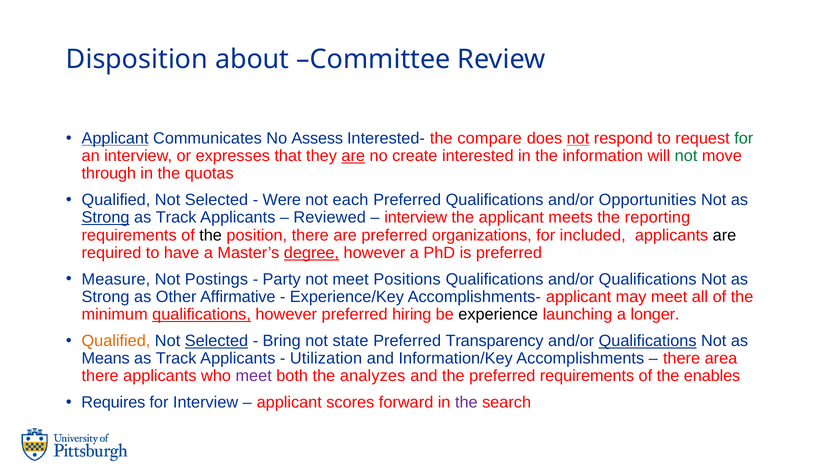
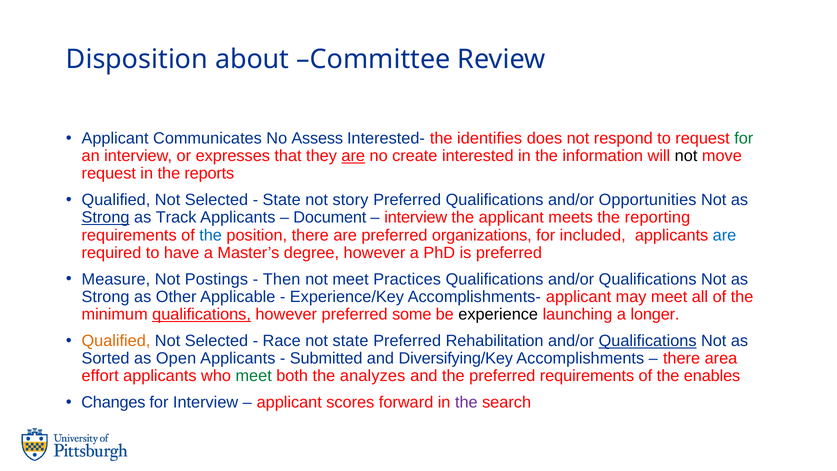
Applicant underline: present -> none (115, 138)
compare: compare -> identifies (490, 138)
not underline: present -> none (578, 138)
not colour: green -> black (686, 156)
through: through -> request (109, 173)
quotas: quotas -> reports (209, 173)
Were: Were -> State (282, 200)
each: each -> story (350, 200)
Reviewed: Reviewed -> Document (330, 217)
the colour: black -> blue (211, 235)
are colour: black -> blue (725, 235)
degree underline: present -> none (311, 253)
Party: Party -> Then (282, 279)
Positions: Positions -> Practices (407, 279)
Affirmative: Affirmative -> Applicable (238, 297)
hiring: hiring -> some (412, 314)
Selected underline: present -> none (216, 341)
Bring: Bring -> Race (282, 341)
Transparency: Transparency -> Rehabilitation (495, 341)
Means: Means -> Sorted (106, 358)
Track: Track -> Open (176, 358)
Utilization: Utilization -> Submitted (326, 358)
Information/Key: Information/Key -> Diversifying/Key (456, 358)
there: there -> effort (100, 376)
meet colour: purple -> green (254, 376)
Requires: Requires -> Changes (113, 402)
